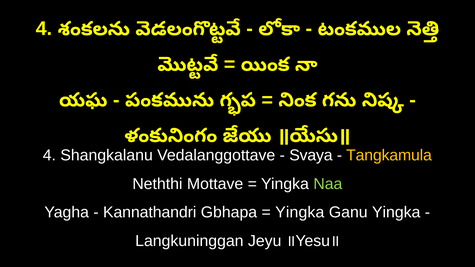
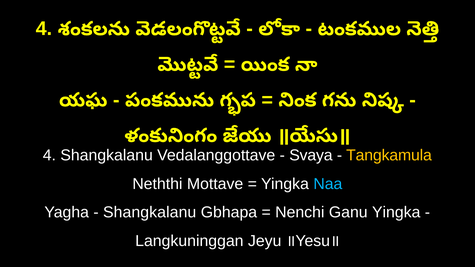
Naa colour: light green -> light blue (328, 184)
Kannathandri: Kannathandri -> Shangkalanu (150, 212)
Yingka: Yingka -> Nenchi (300, 212)
